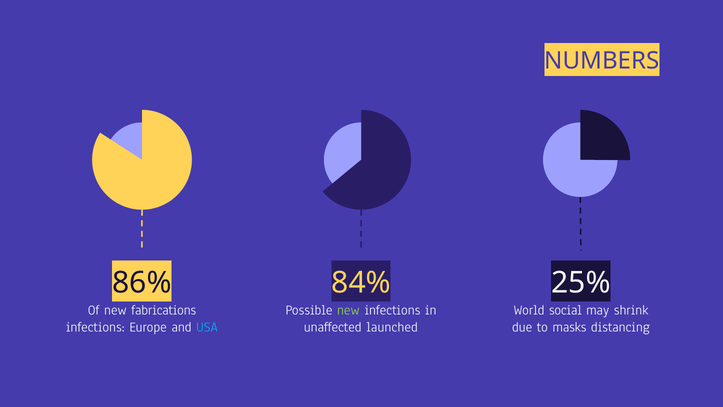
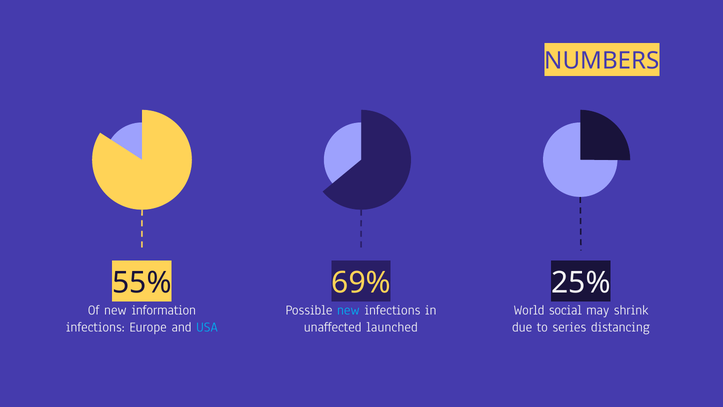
86%: 86% -> 55% (142, 283)
84%: 84% -> 69% (361, 283)
fabrications: fabrications -> information (164, 310)
new colour: light green -> light blue (348, 310)
masks: masks -> series (569, 327)
